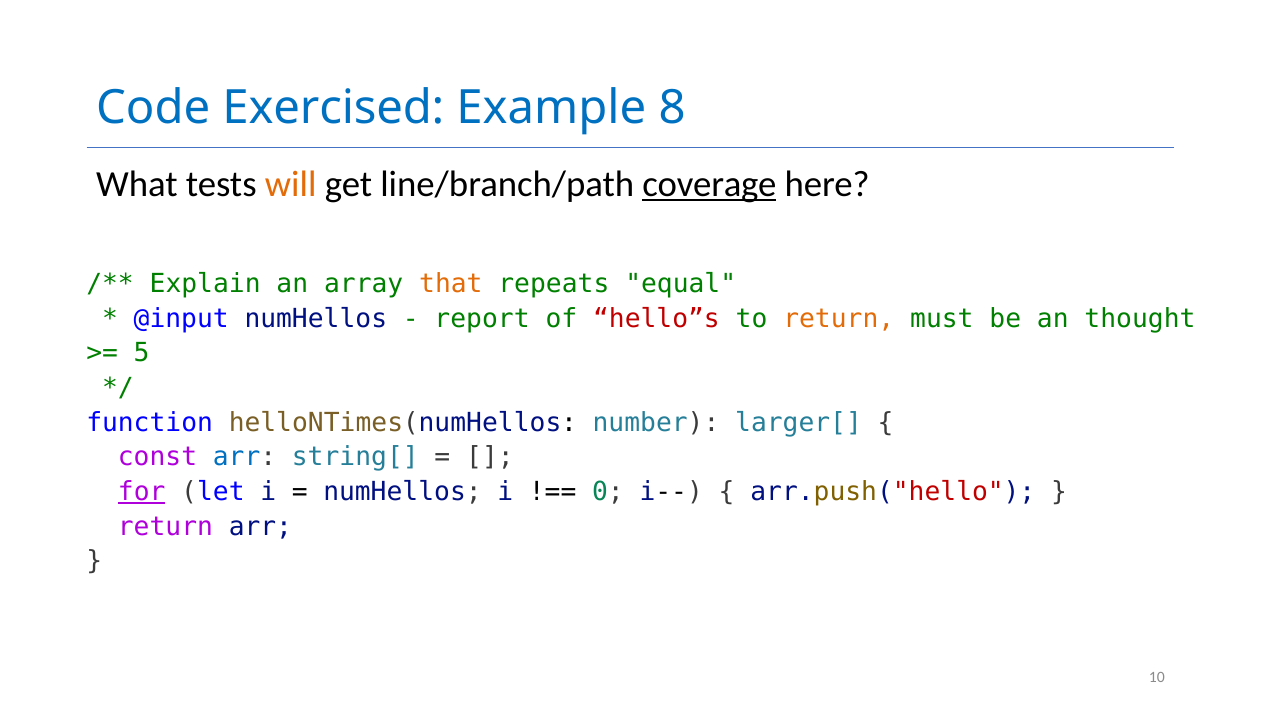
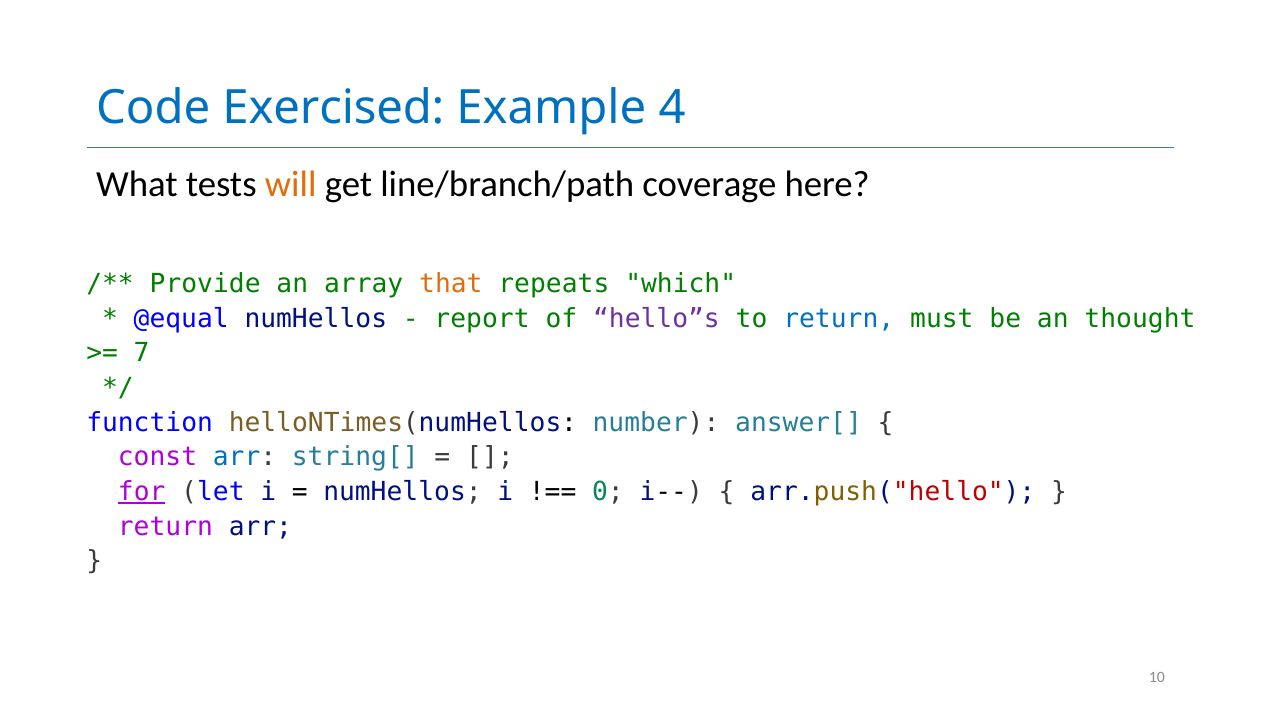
8: 8 -> 4 (672, 108)
coverage underline: present -> none (709, 185)
Explain: Explain -> Provide (205, 284)
equal: equal -> which (681, 284)
@input: @input -> @equal (181, 319)
hello”s colour: red -> purple (656, 319)
return colour: orange -> blue (839, 319)
5: 5 -> 7 (142, 353)
larger[: larger[ -> answer[ (799, 423)
